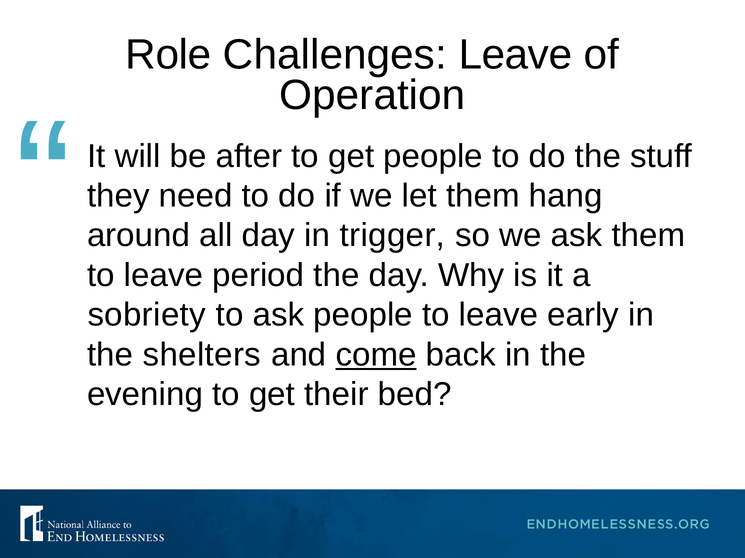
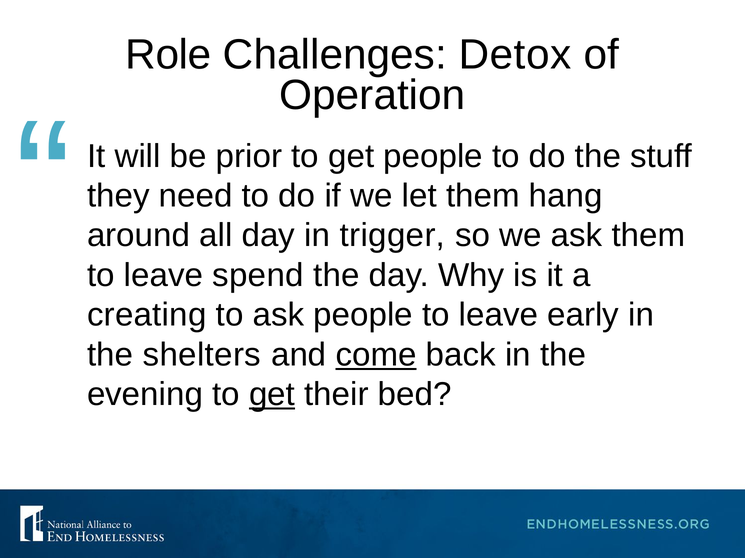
Challenges Leave: Leave -> Detox (515, 55)
after: after -> prior (249, 156)
period: period -> spend (258, 276)
sobriety: sobriety -> creating (147, 315)
get underline: none -> present (272, 395)
